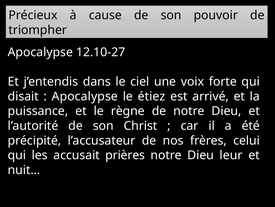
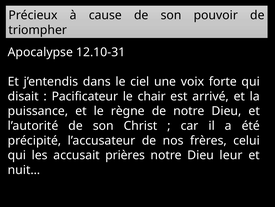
12.10-27: 12.10-27 -> 12.10-31 (101, 52)
Apocalypse: Apocalypse -> Pacificateur (85, 96)
étiez: étiez -> chair (152, 96)
